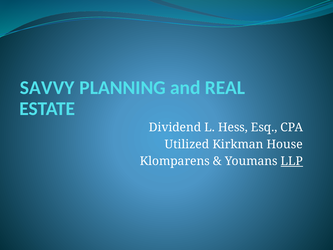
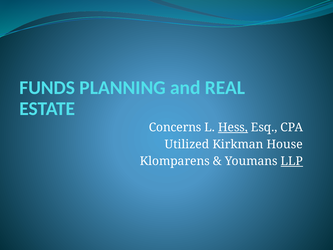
SAVVY: SAVVY -> FUNDS (47, 88)
Dividend: Dividend -> Concerns (175, 127)
Hess underline: none -> present (233, 127)
